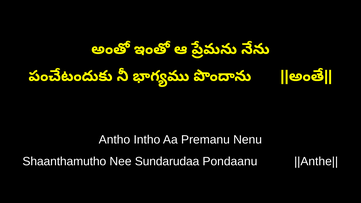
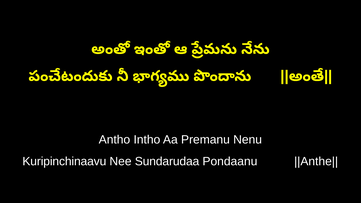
Shaanthamutho: Shaanthamutho -> Kuripinchinaavu (64, 161)
